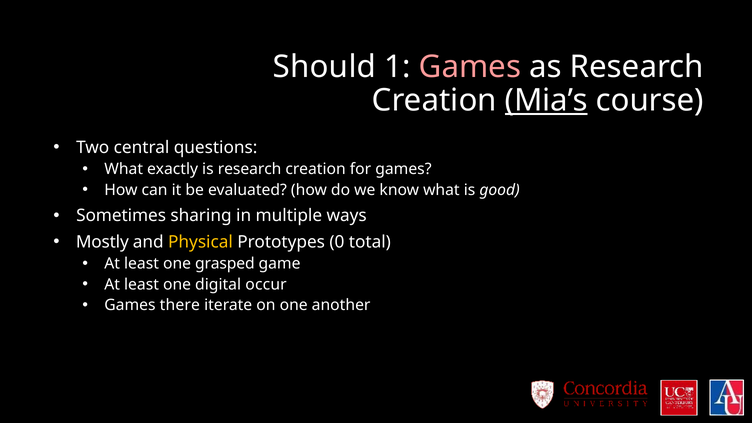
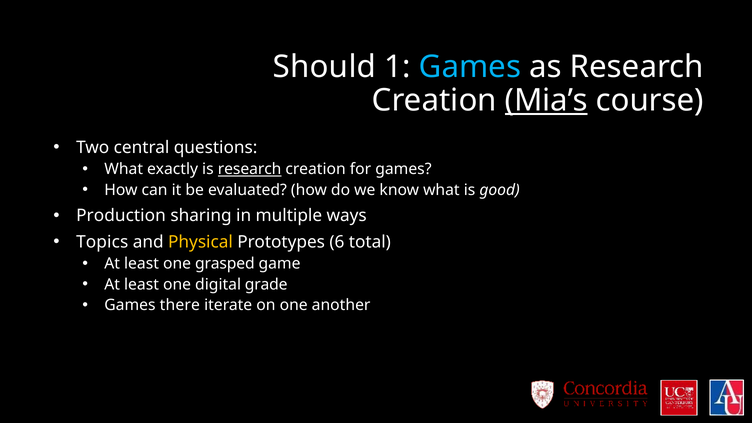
Games colour: pink -> light blue (470, 67)
research underline: none -> present (250, 169)
Sometimes: Sometimes -> Production (121, 215)
Mostly: Mostly -> Topics (102, 242)
0: 0 -> 6 (337, 242)
occur: occur -> grade (266, 284)
